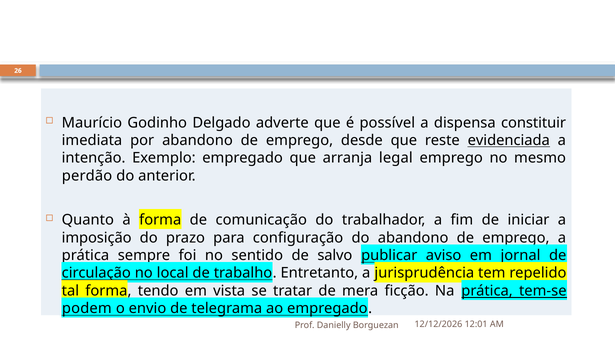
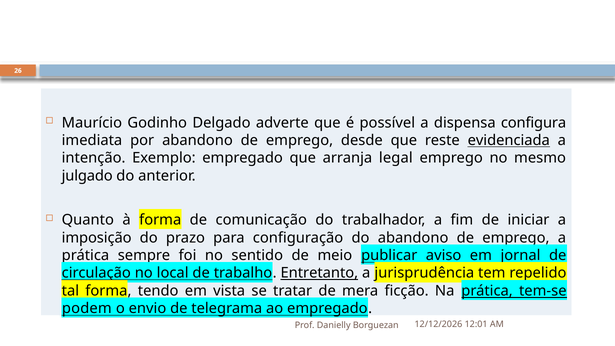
constituir: constituir -> configura (534, 123)
perdão: perdão -> julgado (87, 176)
salvo: salvo -> meio (335, 255)
Entretanto underline: none -> present (319, 273)
